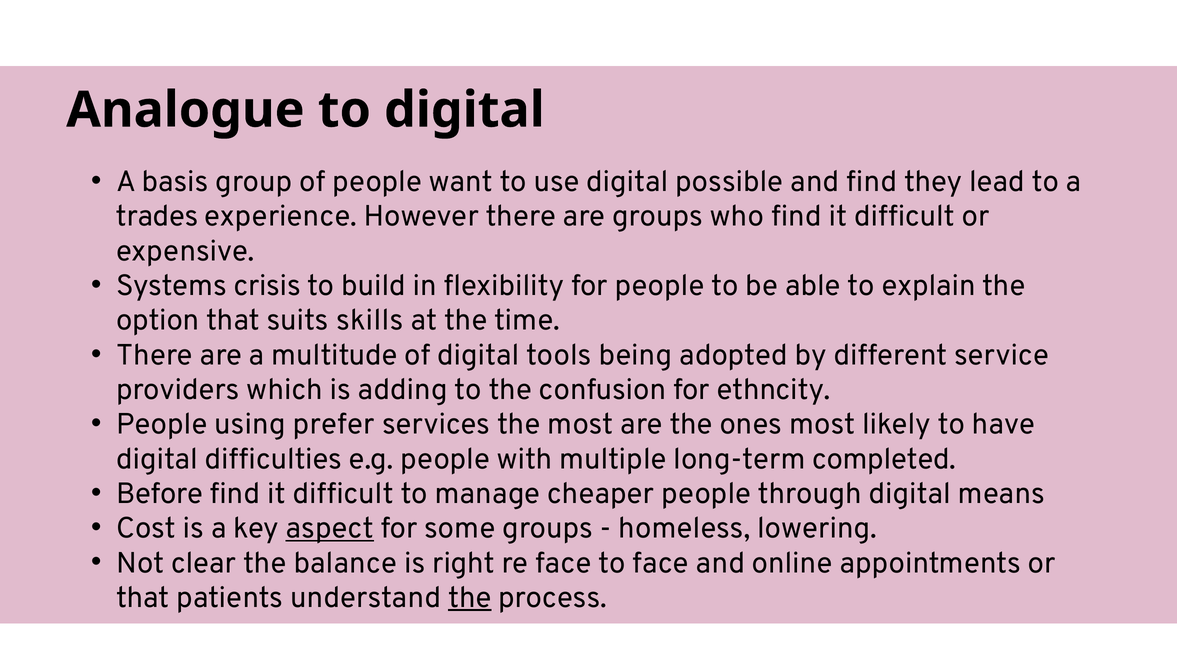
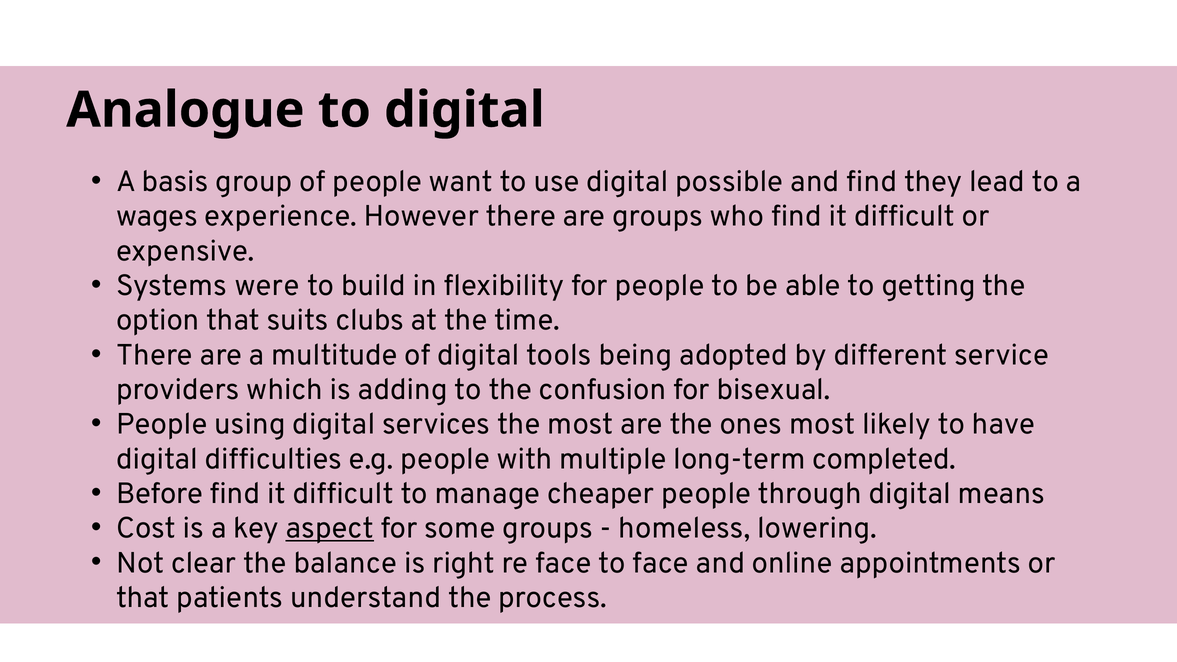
trades: trades -> wages (157, 216)
crisis: crisis -> were (267, 286)
explain: explain -> getting (929, 286)
skills: skills -> clubs (370, 320)
ethncity: ethncity -> bisexual (774, 390)
using prefer: prefer -> digital (334, 424)
the underline: present -> none (470, 598)
